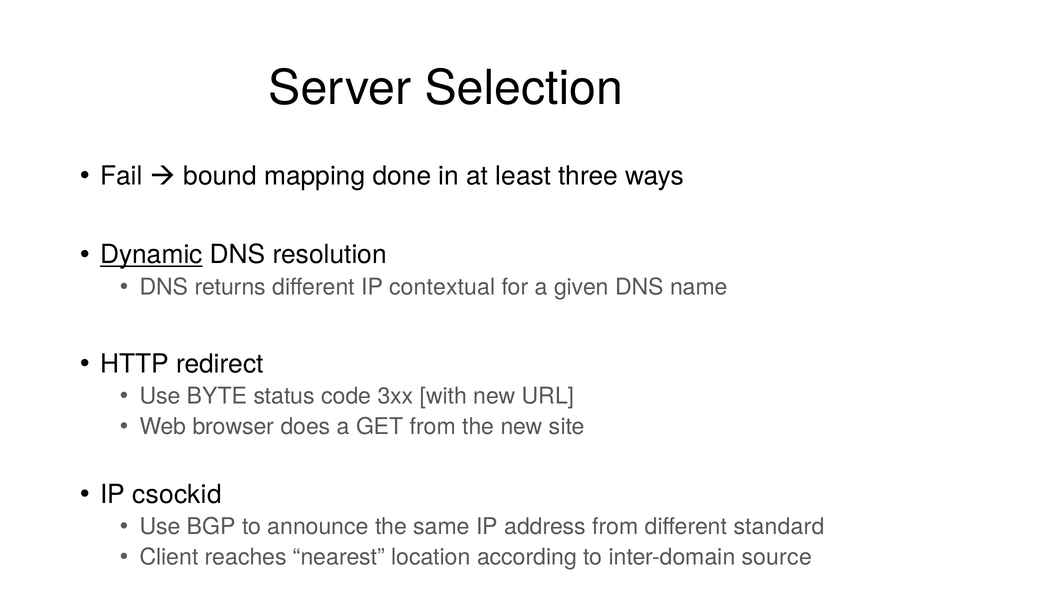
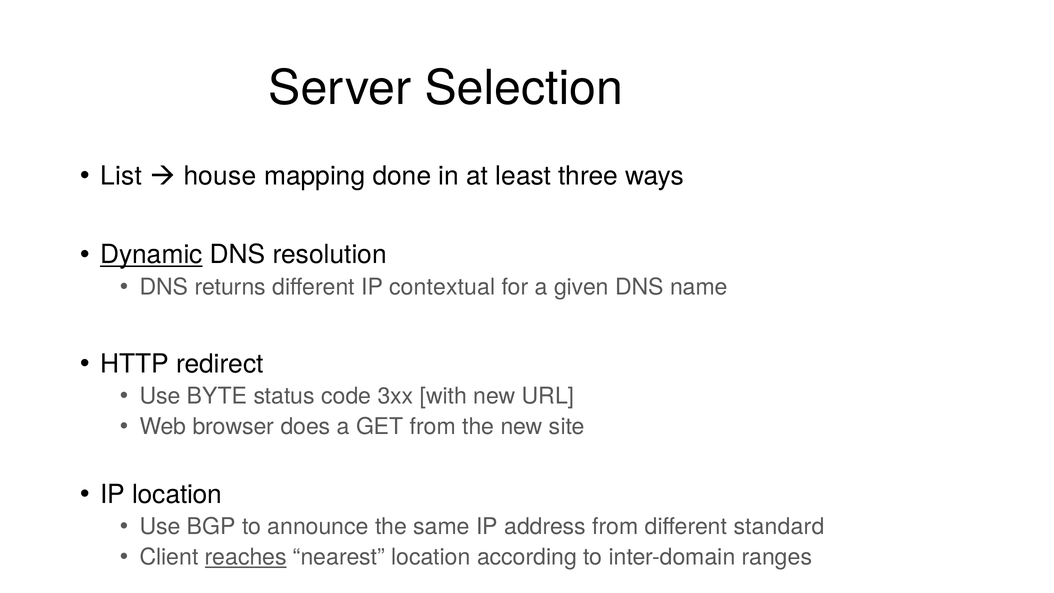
Fail: Fail -> List (121, 176)
bound: bound -> house (220, 176)
IP csockid: csockid -> location (177, 495)
reaches underline: none -> present (246, 557)
source: source -> ranges (777, 557)
